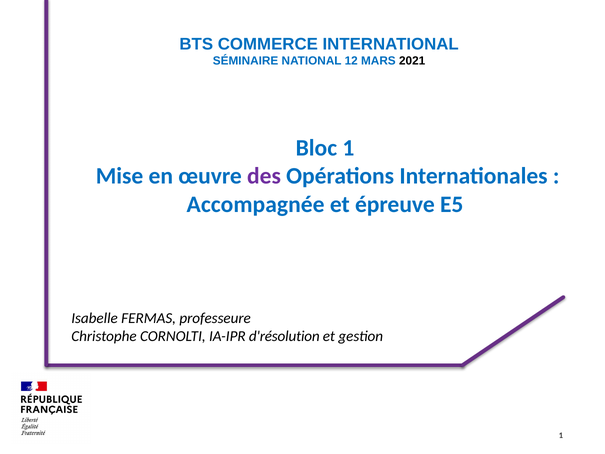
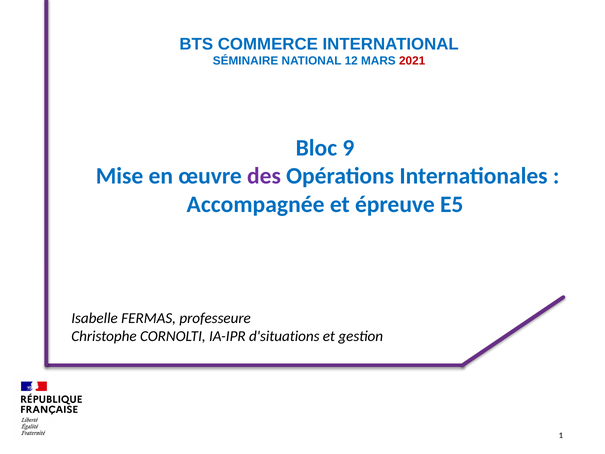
2021 colour: black -> red (412, 61)
Bloc 1: 1 -> 9 (348, 148)
d'résolution: d'résolution -> d'situations (284, 336)
